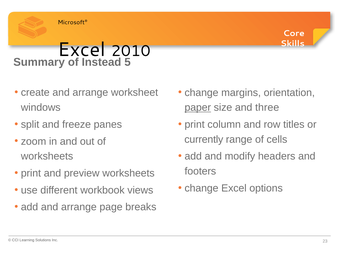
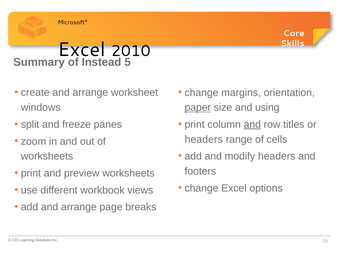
three: three -> using (267, 108)
and underline: none -> present (252, 125)
currently: currently -> headers (204, 139)
